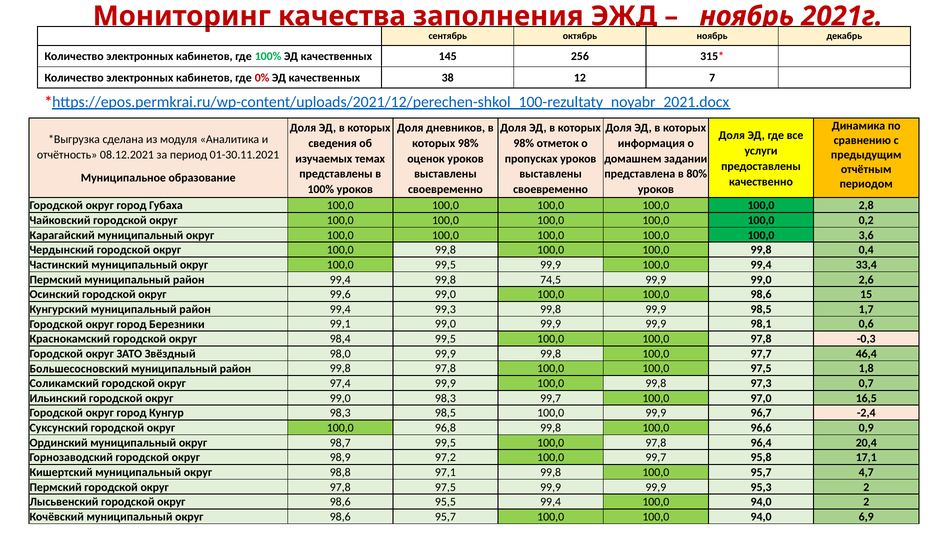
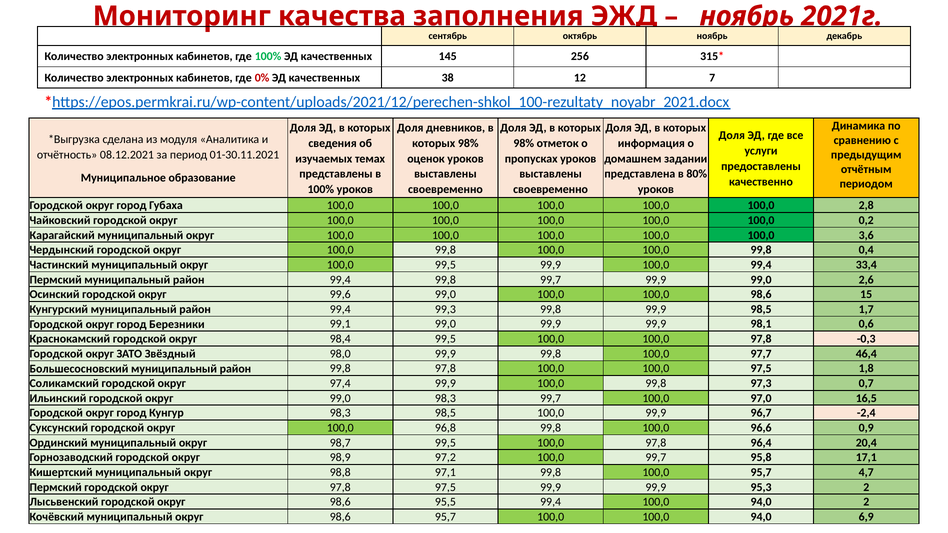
99,8 74,5: 74,5 -> 99,7 (551, 280)
